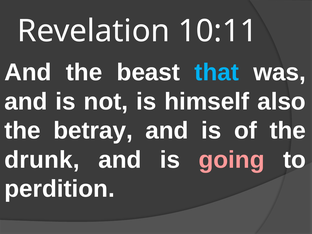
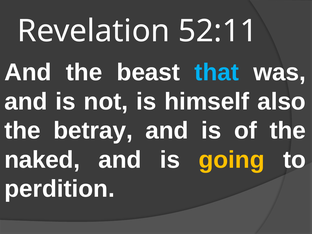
10:11: 10:11 -> 52:11 (218, 31)
drunk: drunk -> naked (42, 160)
going colour: pink -> yellow (232, 160)
